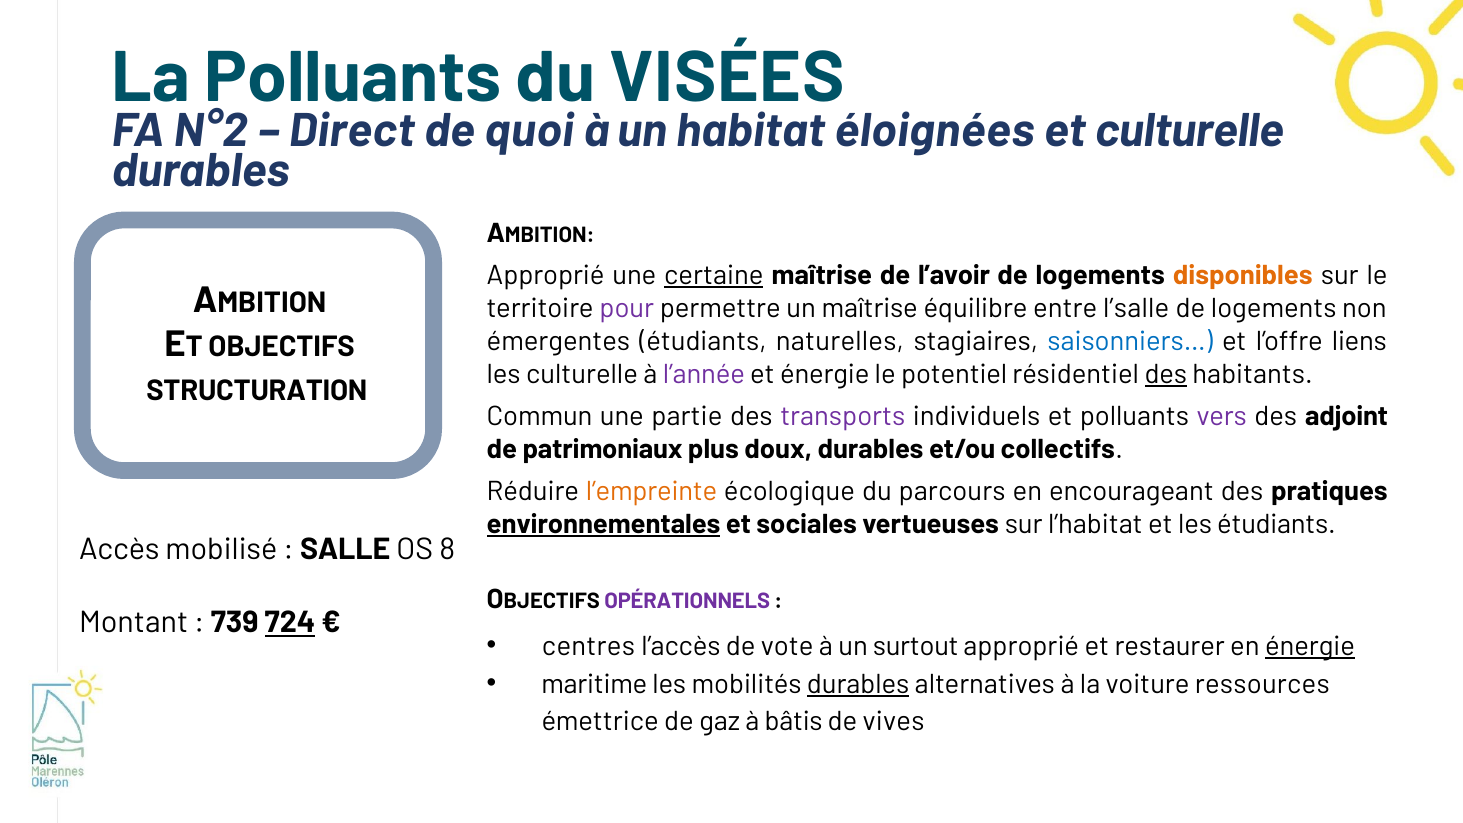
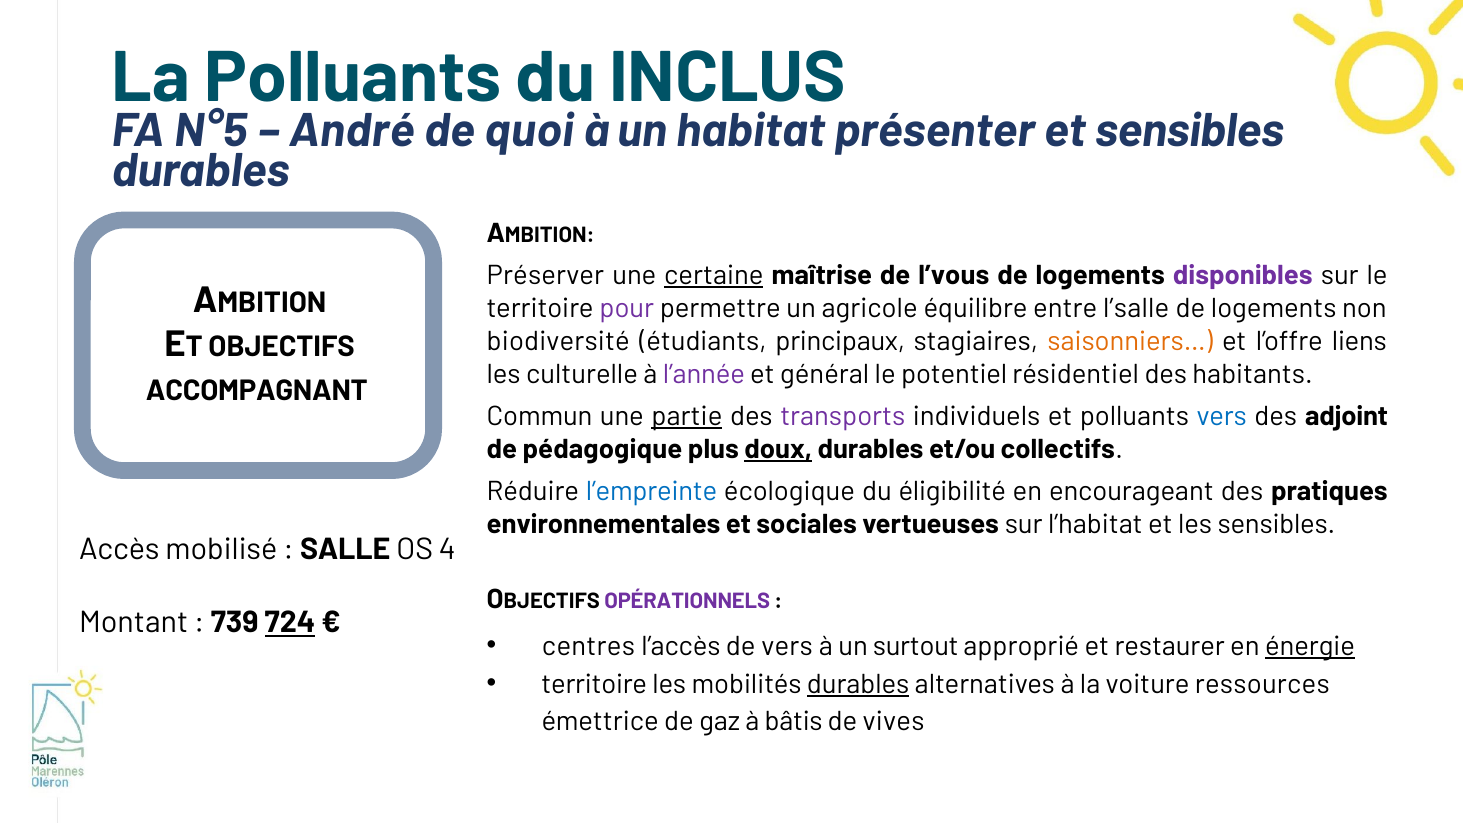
VISÉES: VISÉES -> INCLUS (728, 77)
N°2: N°2 -> N°5 (211, 131)
Direct: Direct -> André (352, 131)
éloignées: éloignées -> présenter (935, 131)
et culturelle: culturelle -> sensibles (1189, 131)
Approprié: Approprié -> Préserver (545, 275)
l’avoir: l’avoir -> l’vous (954, 275)
disponibles colour: orange -> purple (1243, 275)
un maîtrise: maîtrise -> agricole (870, 308)
émergentes: émergentes -> biodiversité (558, 341)
naturelles: naturelles -> principaux (840, 341)
saisonniers… colour: blue -> orange (1130, 341)
et énergie: énergie -> général (825, 374)
des underline: present -> none (1166, 374)
STRUCTURATION: STRUCTURATION -> ACCOMPAGNANT (257, 391)
partie underline: none -> present (687, 416)
vers colour: purple -> blue (1222, 416)
patrimoniaux: patrimoniaux -> pédagogique (602, 449)
doux underline: none -> present (778, 449)
l’empreinte colour: orange -> blue (652, 491)
parcours: parcours -> éligibilité (952, 491)
environnementales underline: present -> none (604, 524)
les étudiants: étudiants -> sensibles (1276, 524)
8: 8 -> 4 (447, 550)
de vote: vote -> vers (787, 646)
maritime: maritime -> territoire (594, 684)
